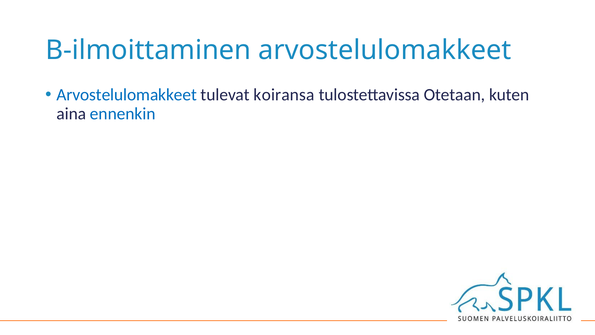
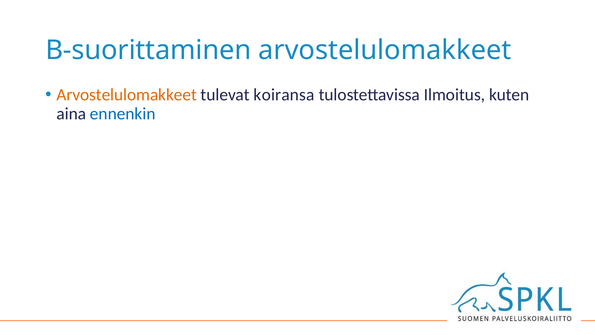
B-ilmoittaminen: B-ilmoittaminen -> B-suorittaminen (148, 50)
Arvostelulomakkeet colour: blue -> orange (127, 95)
Otetaan: Otetaan -> Ilmoitus (454, 95)
